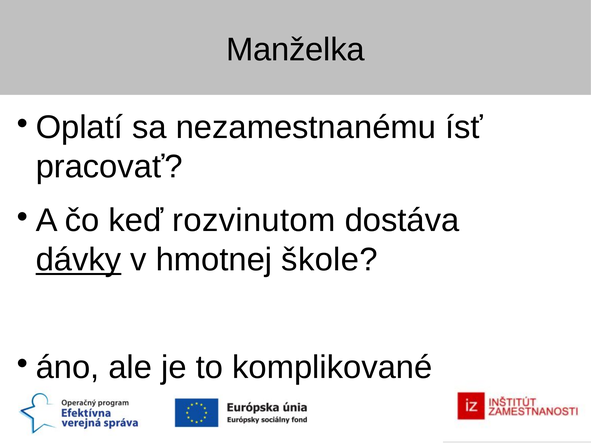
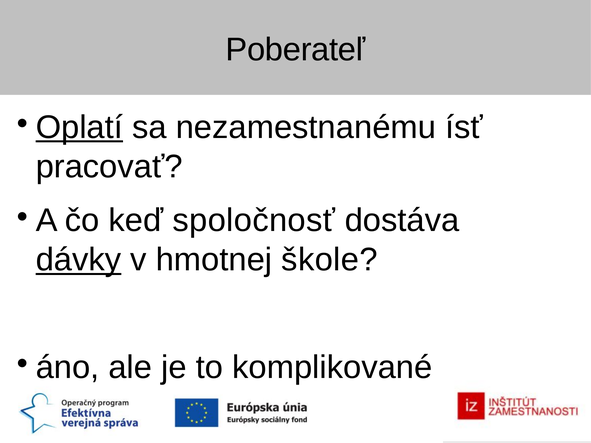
Manželka: Manželka -> Poberateľ (295, 50)
Oplatí underline: none -> present (79, 127)
rozvinutom: rozvinutom -> spoločnosť (254, 221)
